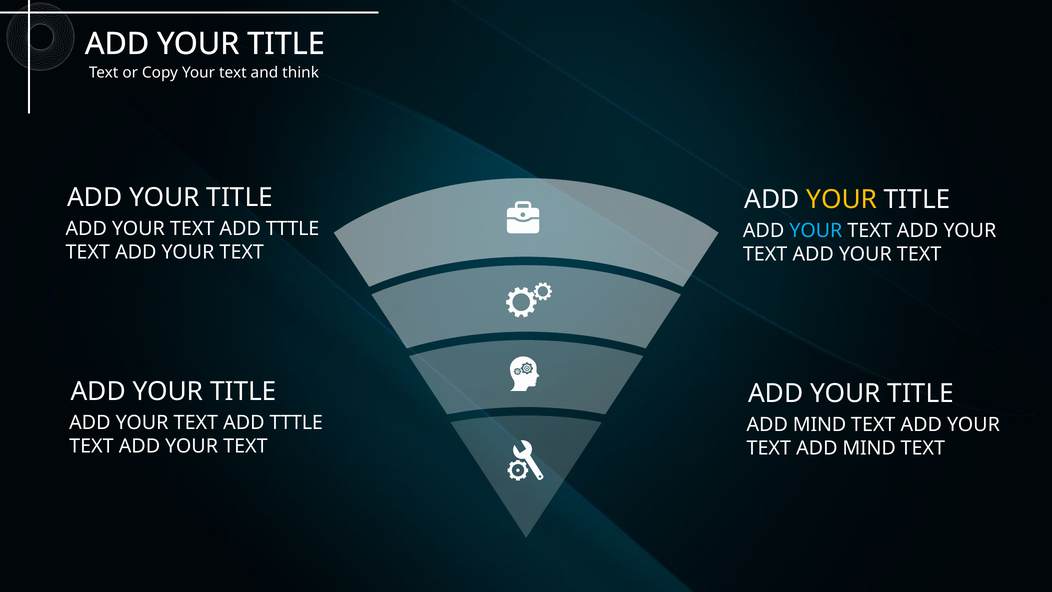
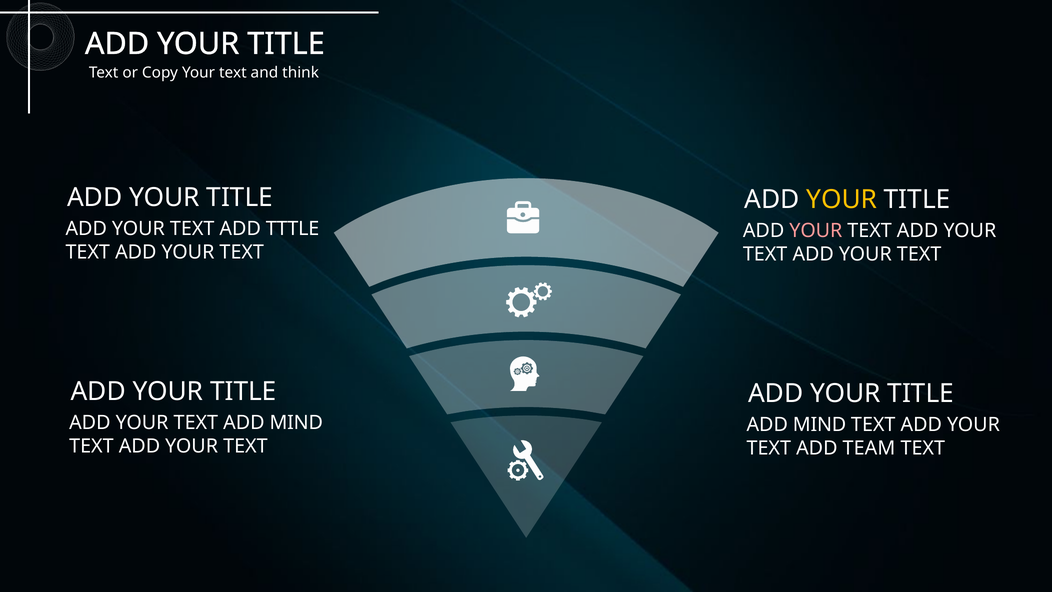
YOUR colour: light blue -> pink (816, 231)
TTTLE: TTTLE -> MIND (296, 422)
TEXT ADD MIND: MIND -> TEAM (869, 448)
